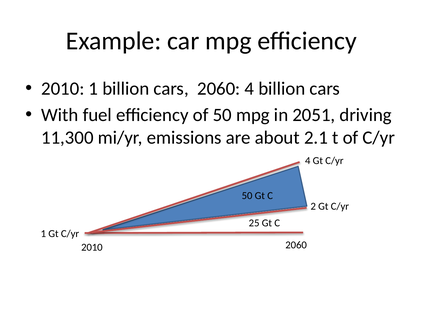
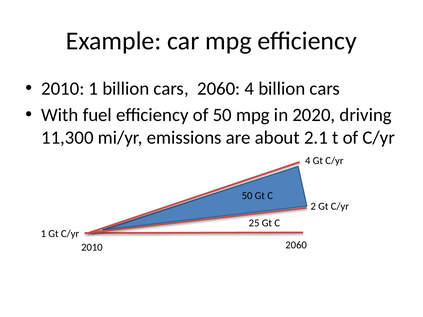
2051: 2051 -> 2020 (314, 115)
